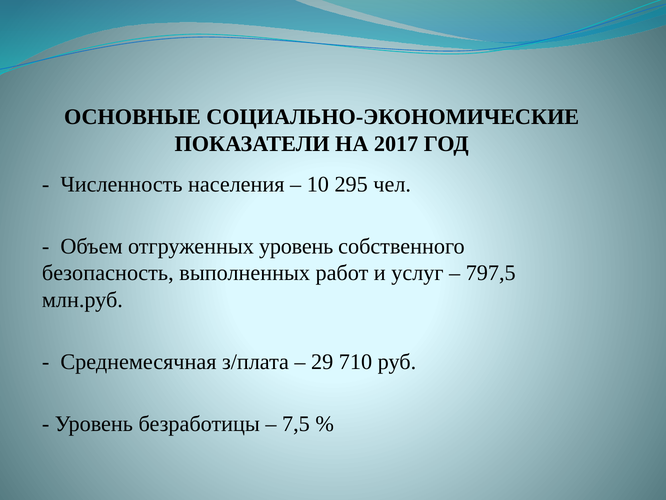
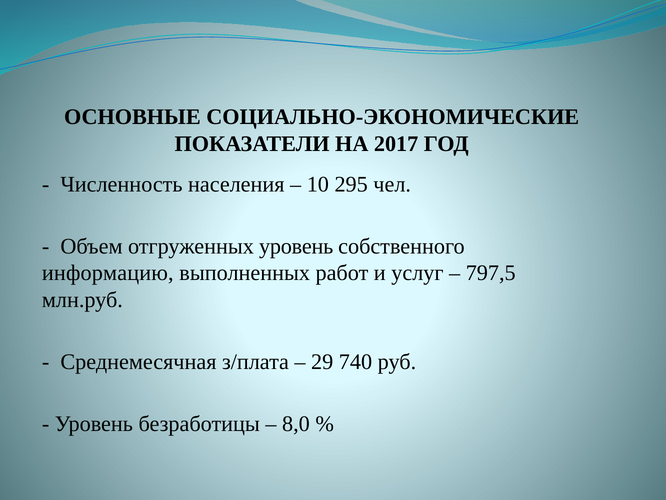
безопасность: безопасность -> информацию (108, 273)
710: 710 -> 740 (355, 362)
7,5: 7,5 -> 8,0 (296, 424)
